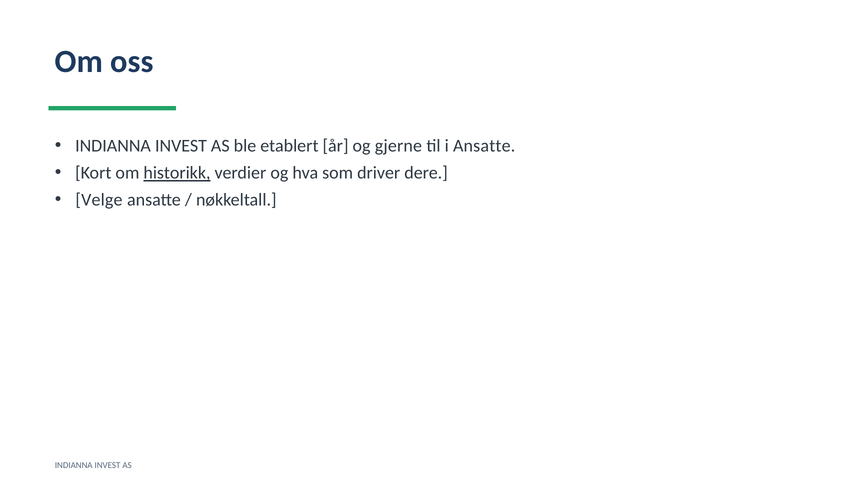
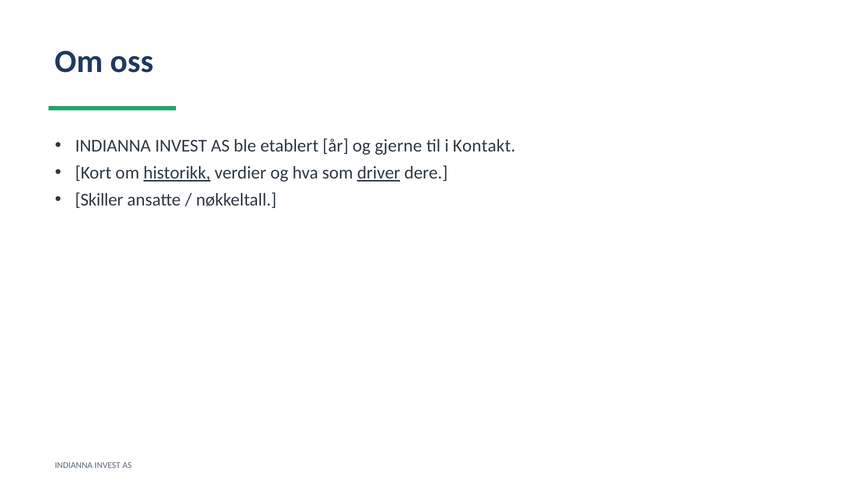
i Ansatte: Ansatte -> Kontakt (484, 146)
driver underline: none -> present (379, 173)
Velge: Velge -> Skiller (99, 200)
